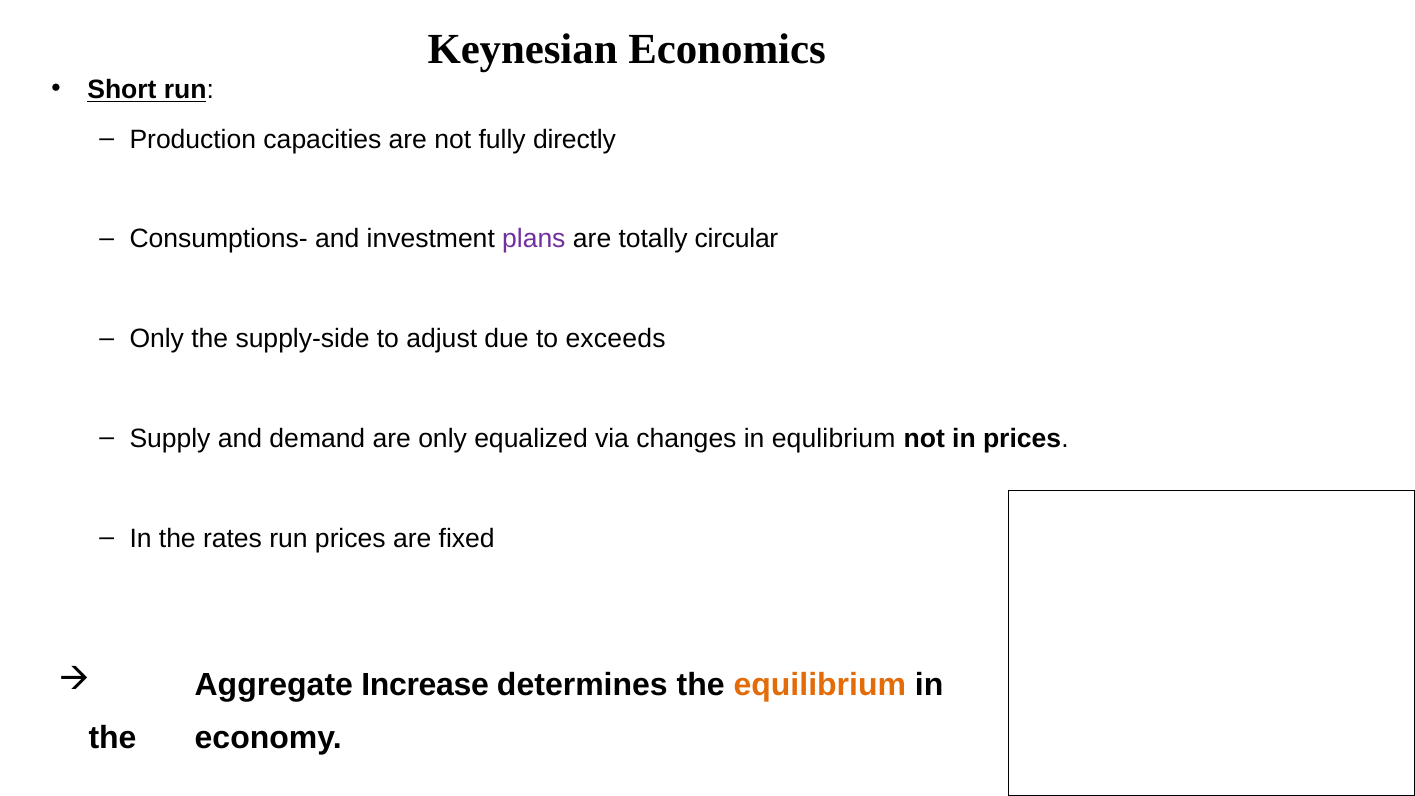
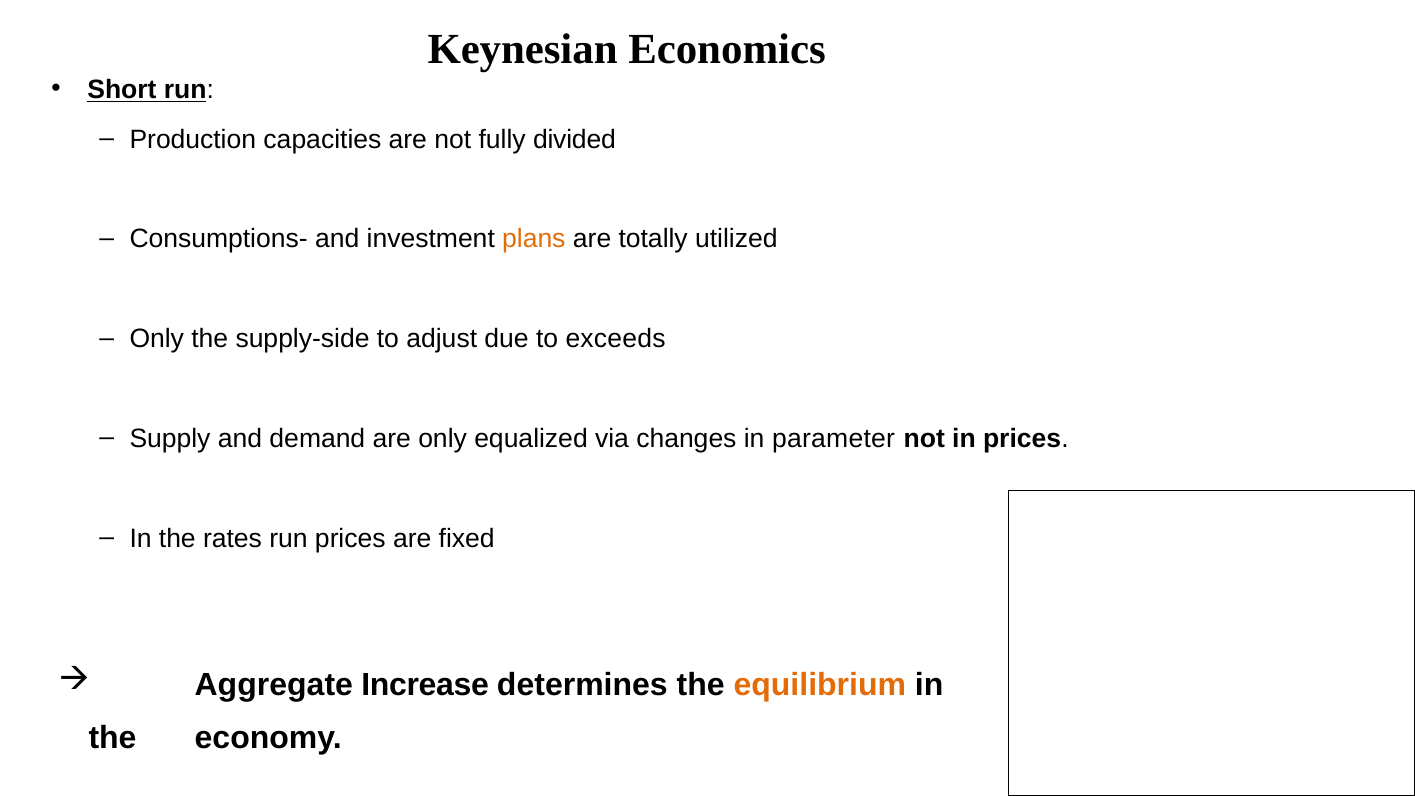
directly: directly -> divided (574, 139)
plans colour: purple -> orange (534, 239)
circular: circular -> utilized (736, 239)
equlibrium: equlibrium -> parameter (834, 439)
